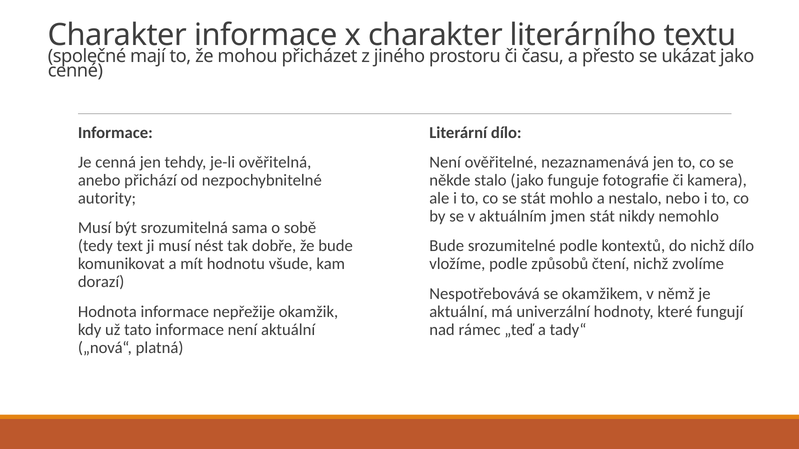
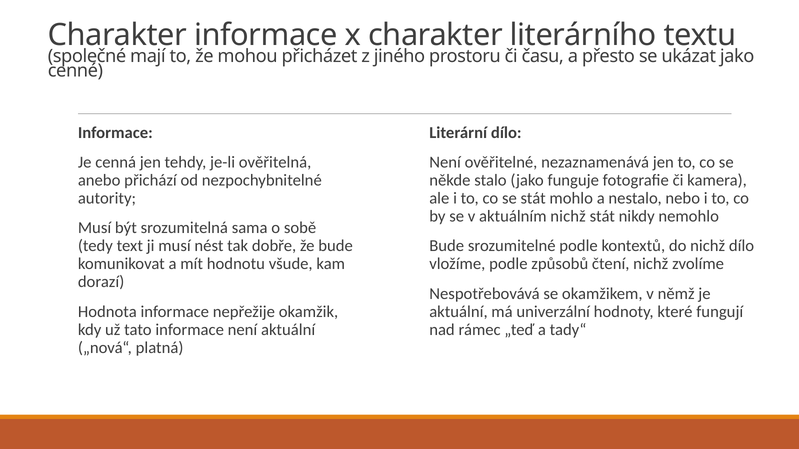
aktuálním jmen: jmen -> nichž (568, 217)
